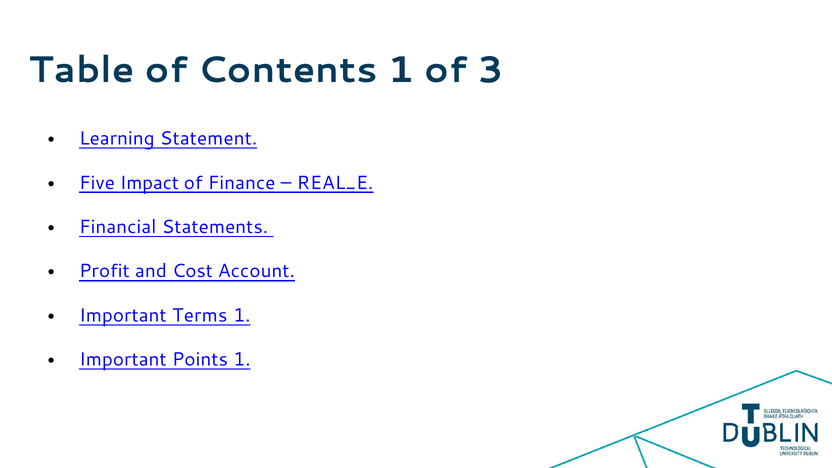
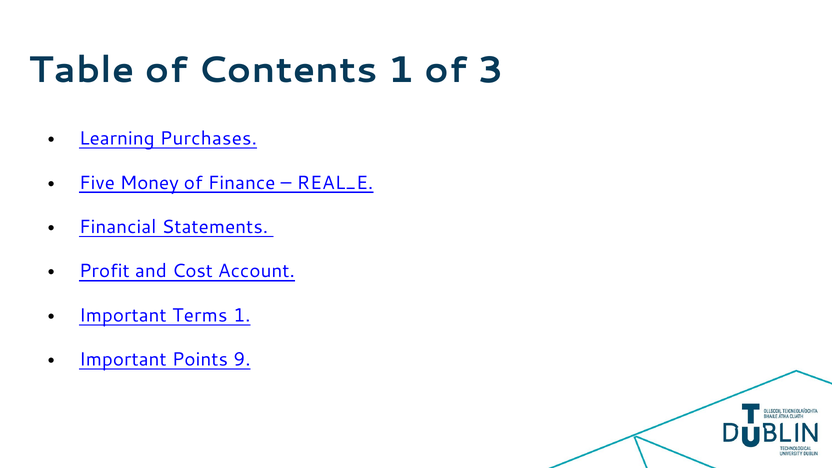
Statement: Statement -> Purchases (208, 139)
Impact: Impact -> Money (149, 183)
Points 1: 1 -> 9 (242, 360)
